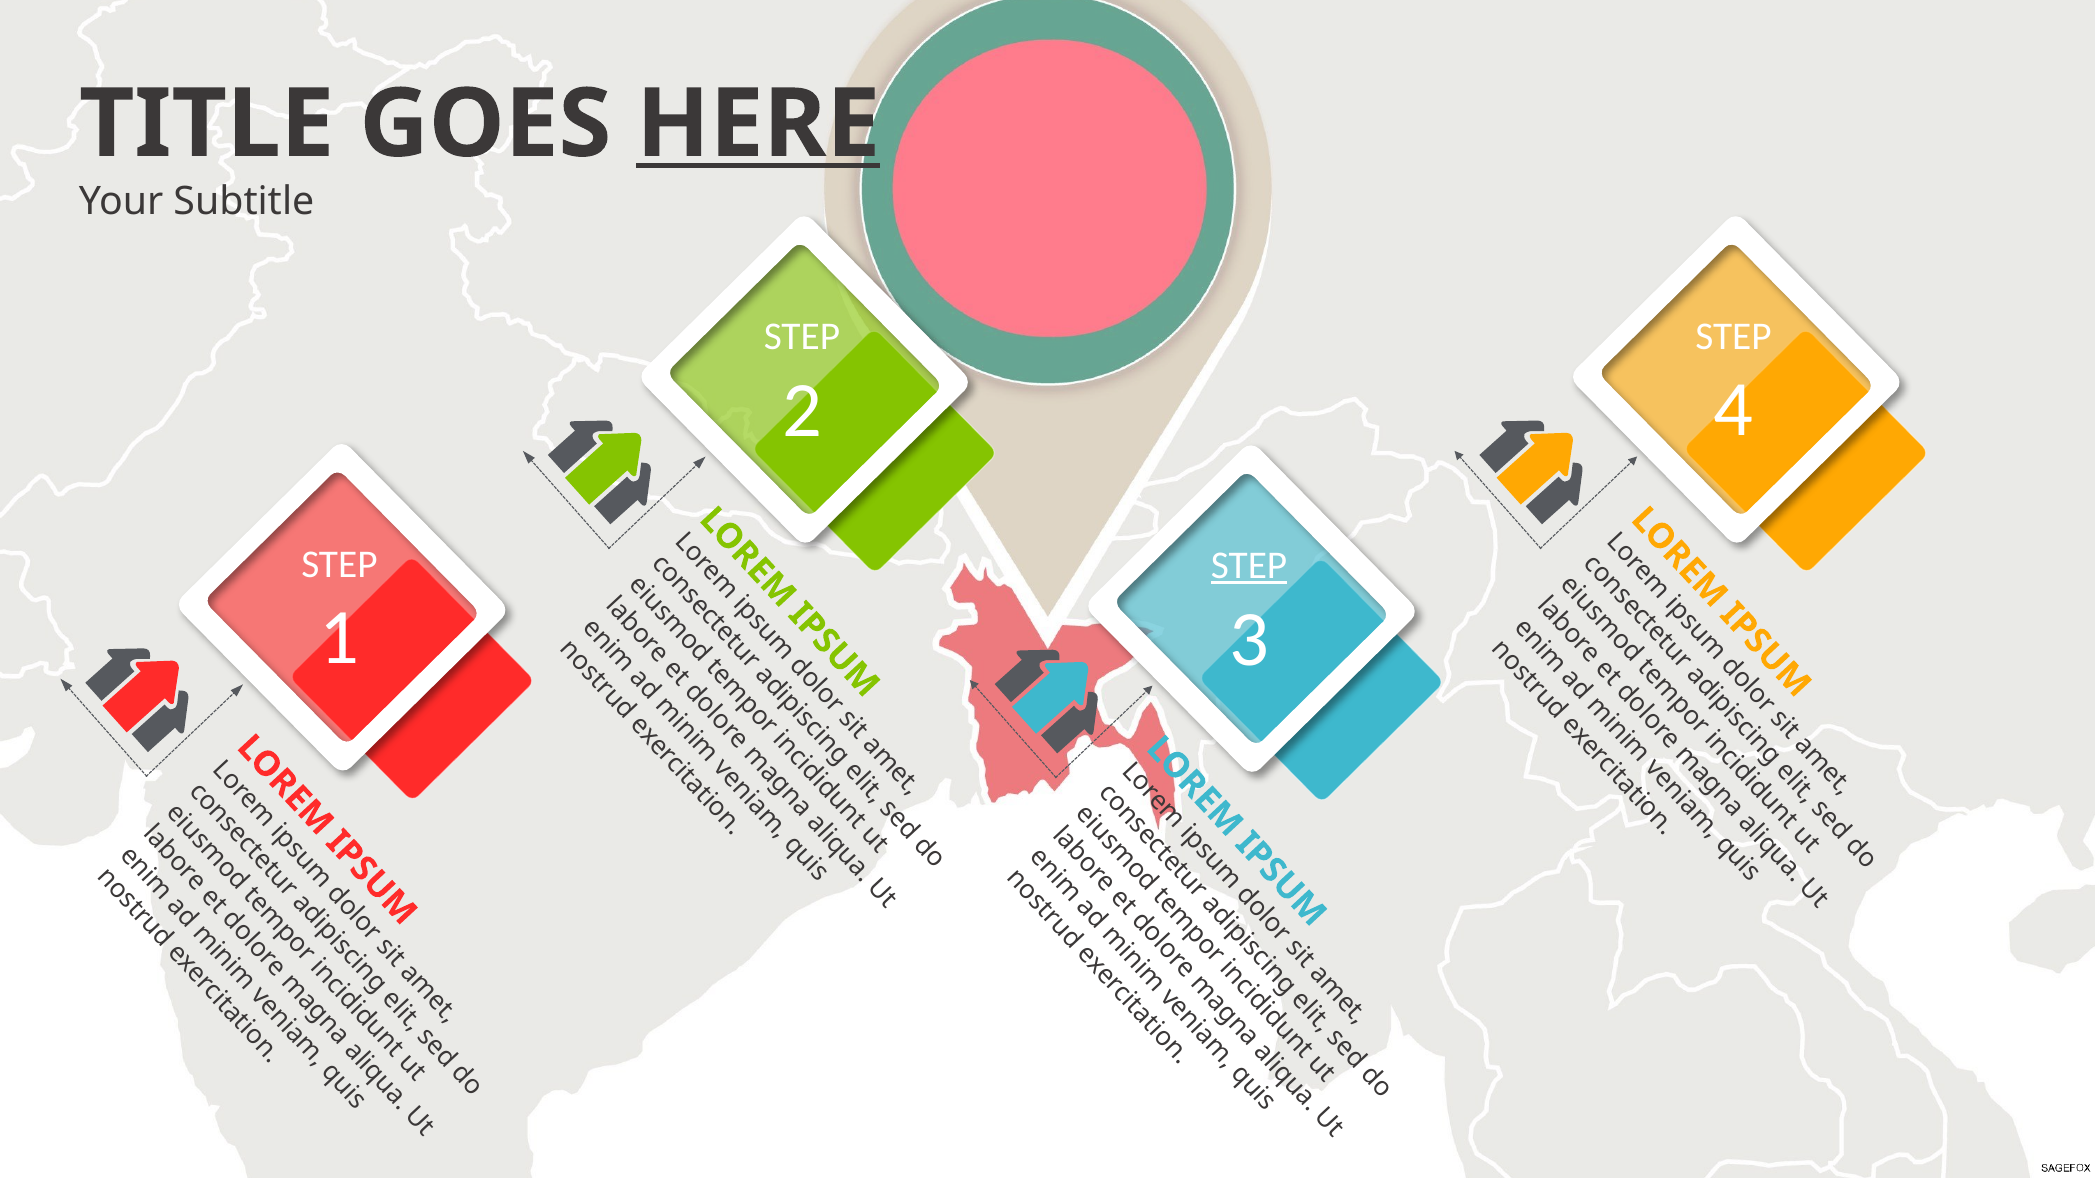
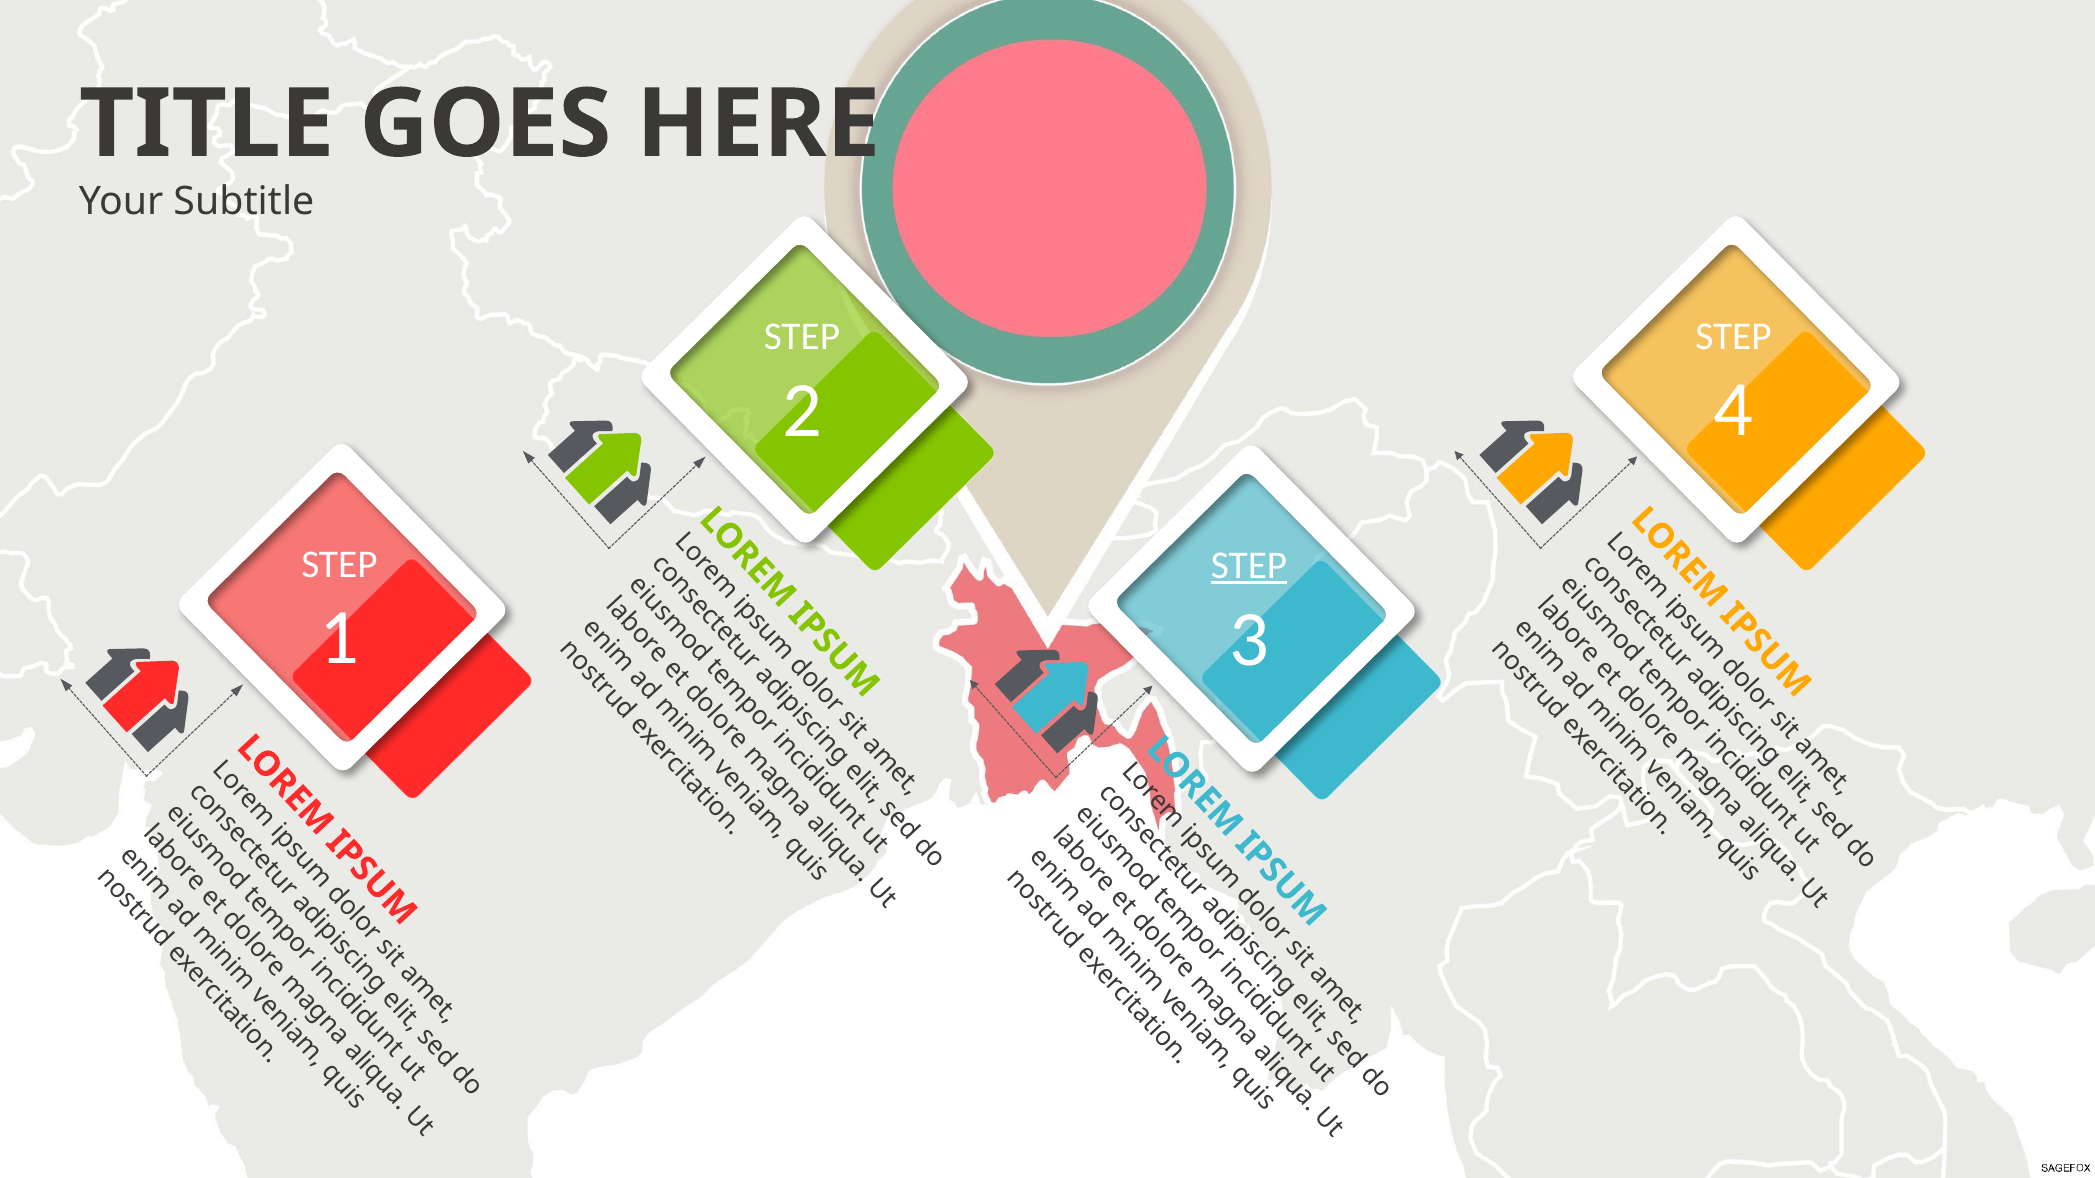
HERE underline: present -> none (758, 124)
